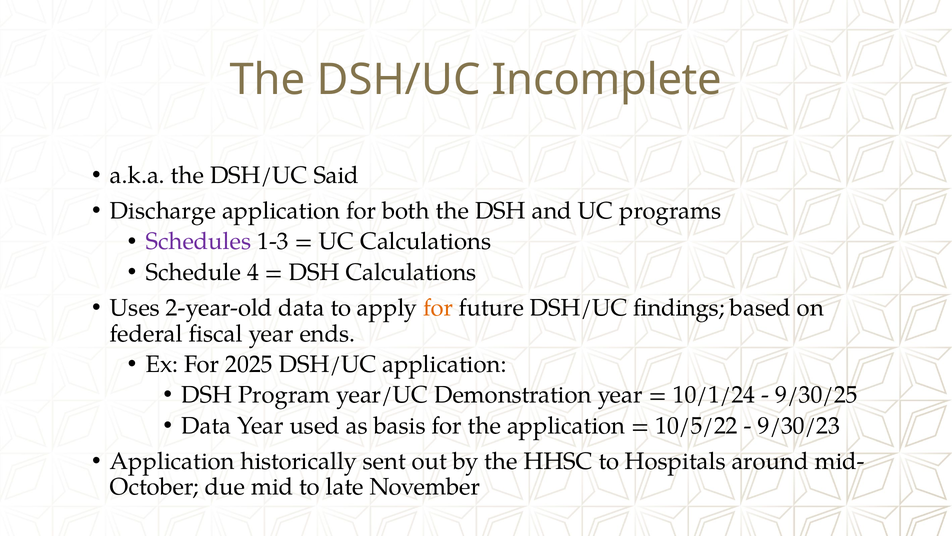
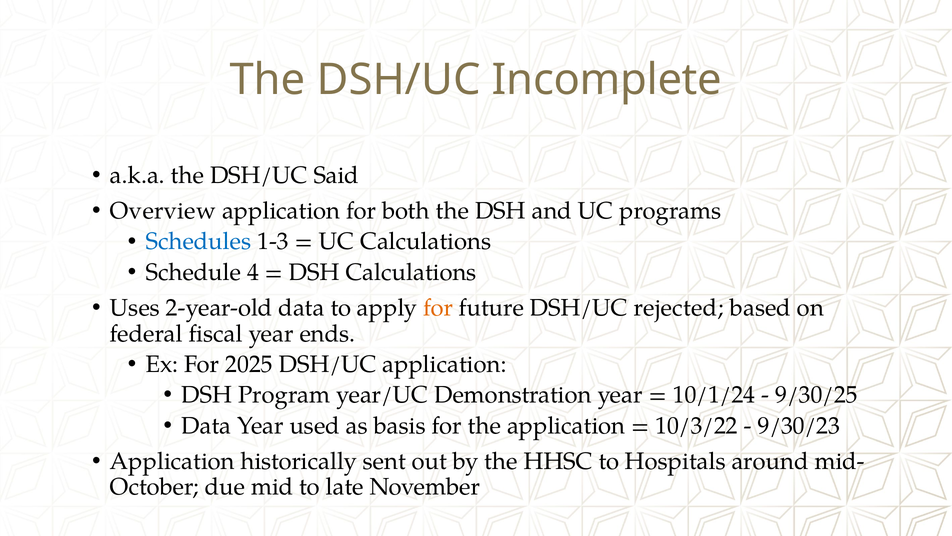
Discharge: Discharge -> Overview (163, 211)
Schedules colour: purple -> blue (198, 241)
findings: findings -> rejected (679, 308)
10/5/22: 10/5/22 -> 10/3/22 (696, 425)
